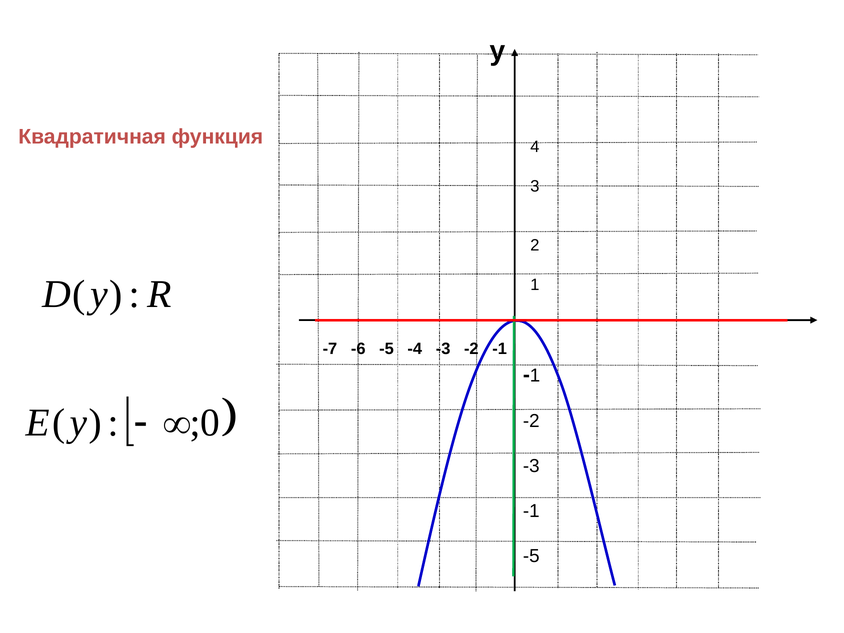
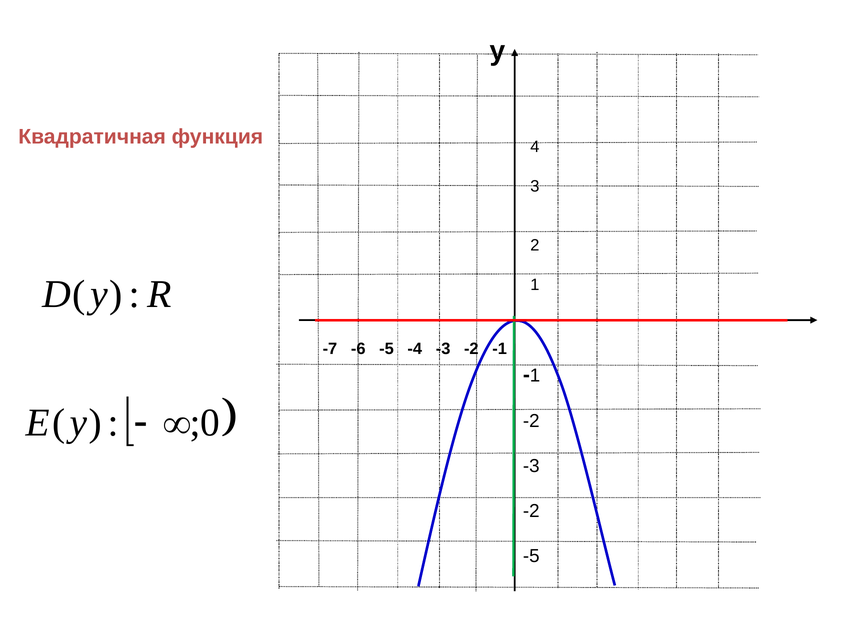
-1: -1 -> -2 (531, 511)
